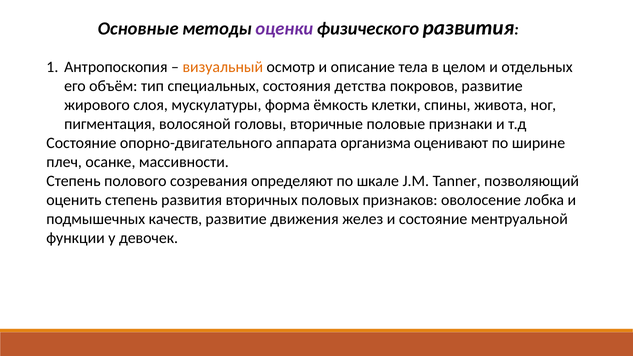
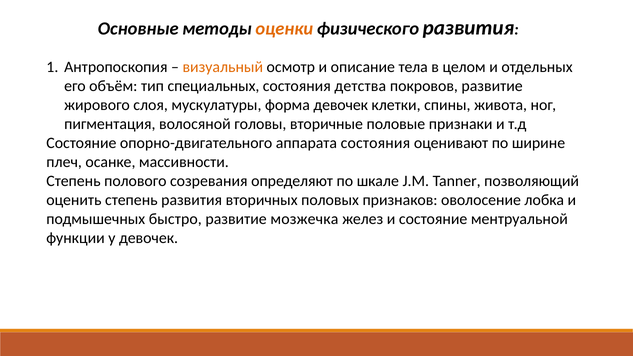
оценки colour: purple -> orange (284, 29)
форма ёмкость: ёмкость -> девочек (341, 105)
аппарата организма: организма -> состояния (375, 143)
качеств: качеств -> быстро (175, 219)
движения: движения -> мозжечка (304, 219)
